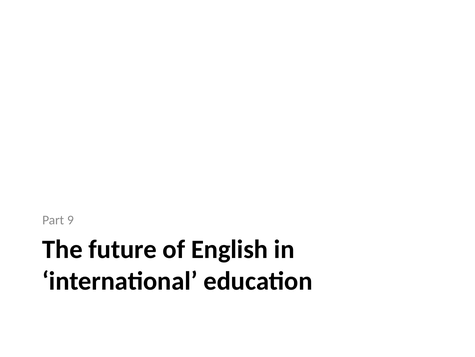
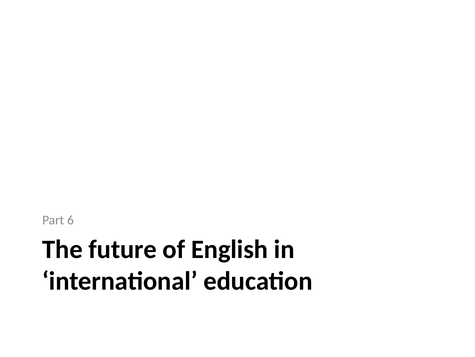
9: 9 -> 6 (70, 220)
